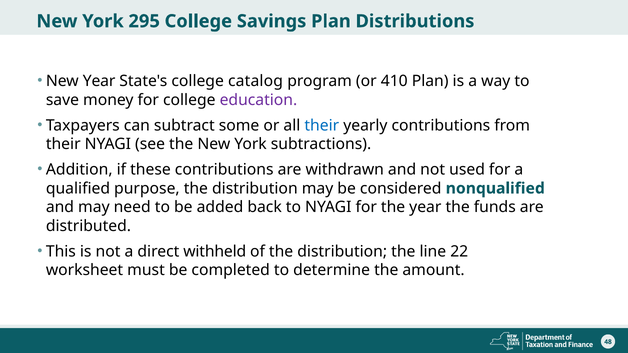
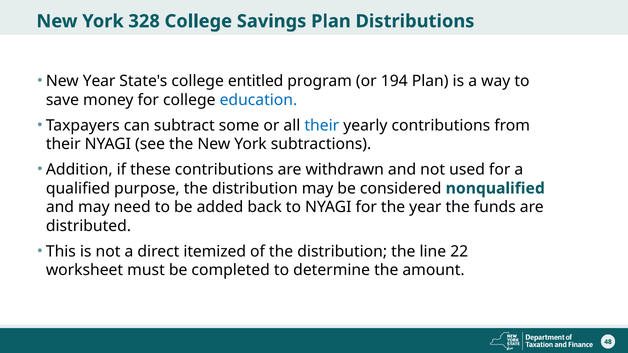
295: 295 -> 328 (144, 21)
catalog: catalog -> entitled (256, 81)
410: 410 -> 194 (394, 81)
education colour: purple -> blue (258, 100)
withheld: withheld -> itemized (215, 252)
